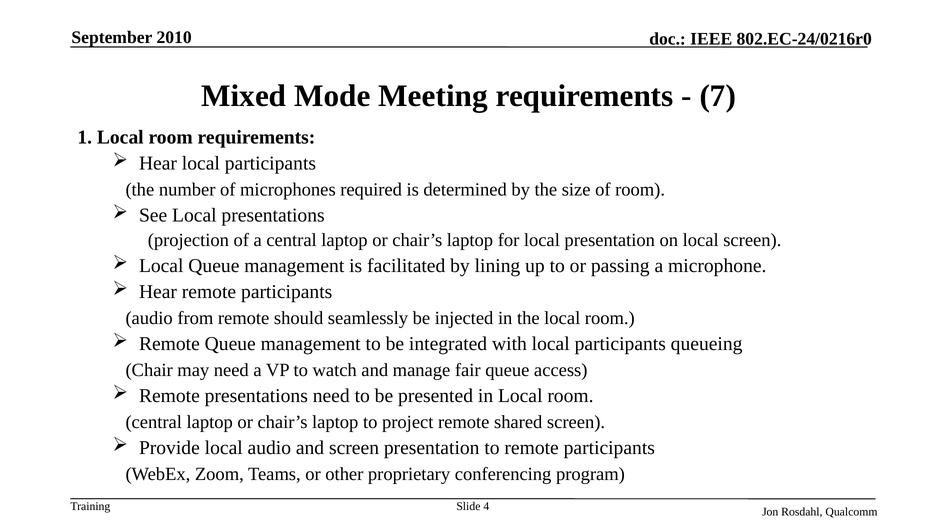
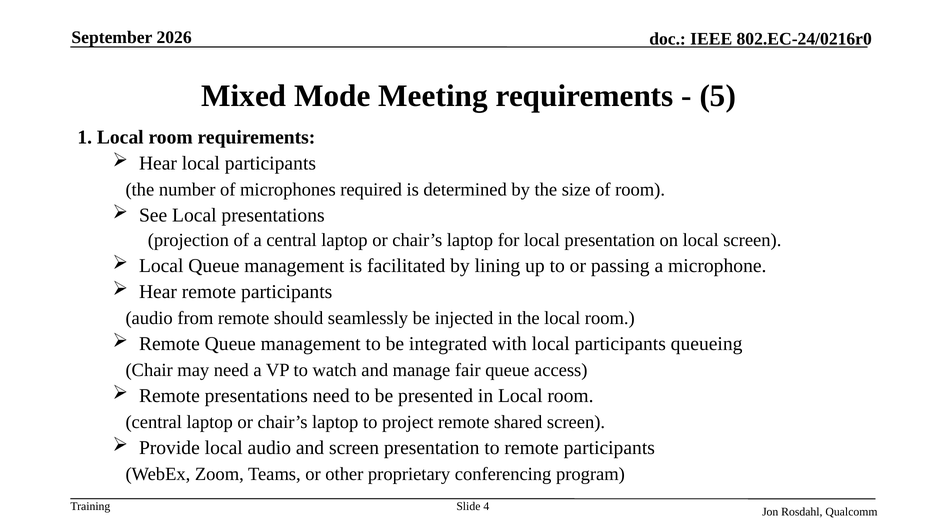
2010: 2010 -> 2026 (174, 37)
7: 7 -> 5 (718, 96)
